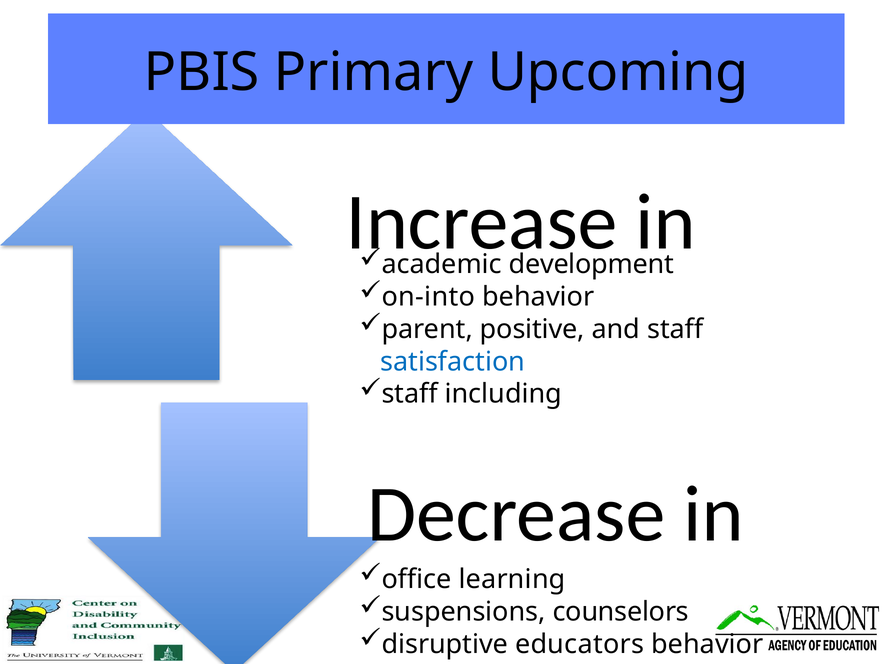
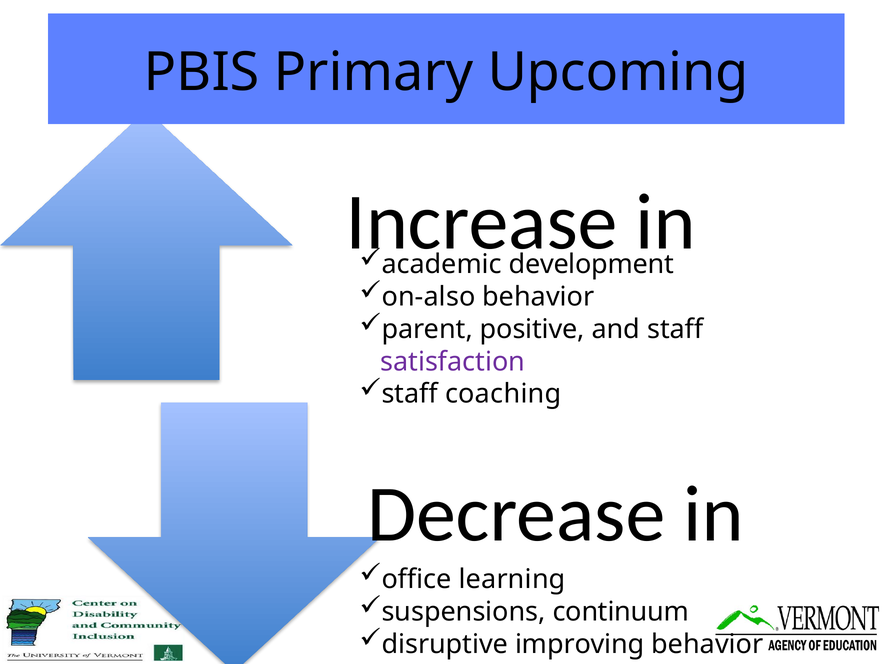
on-into: on-into -> on-also (429, 297)
satisfaction colour: blue -> purple (453, 361)
including: including -> coaching (503, 394)
counselors: counselors -> continuum (621, 611)
educators: educators -> improving (580, 644)
